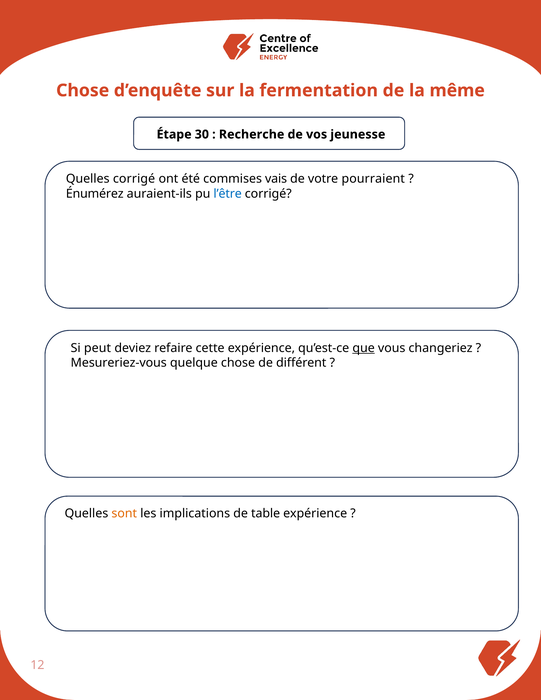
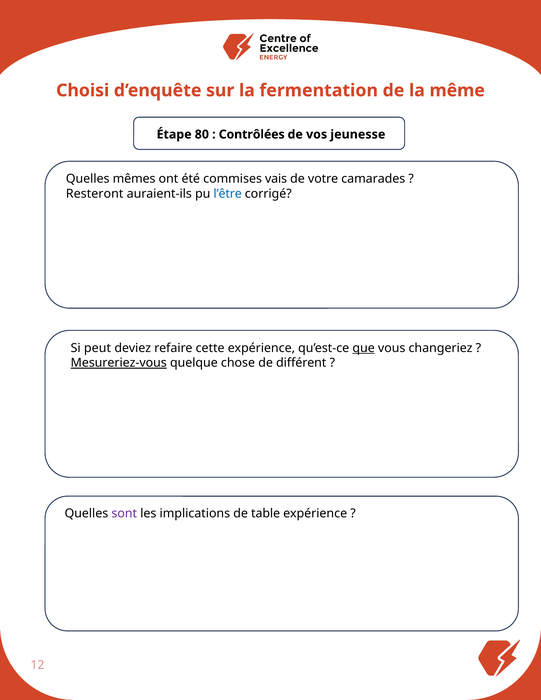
Chose: Chose -> Choisi (83, 90)
30: 30 -> 80 (202, 134)
Recherche: Recherche -> Contrôlées (252, 134)
Quelles corrigé: corrigé -> mêmes (134, 179)
pourraient: pourraient -> camarades (373, 179)
Énumérez: Énumérez -> Resteront (95, 194)
Mesureriez-vous underline: none -> present (119, 363)
sont colour: orange -> purple (124, 513)
